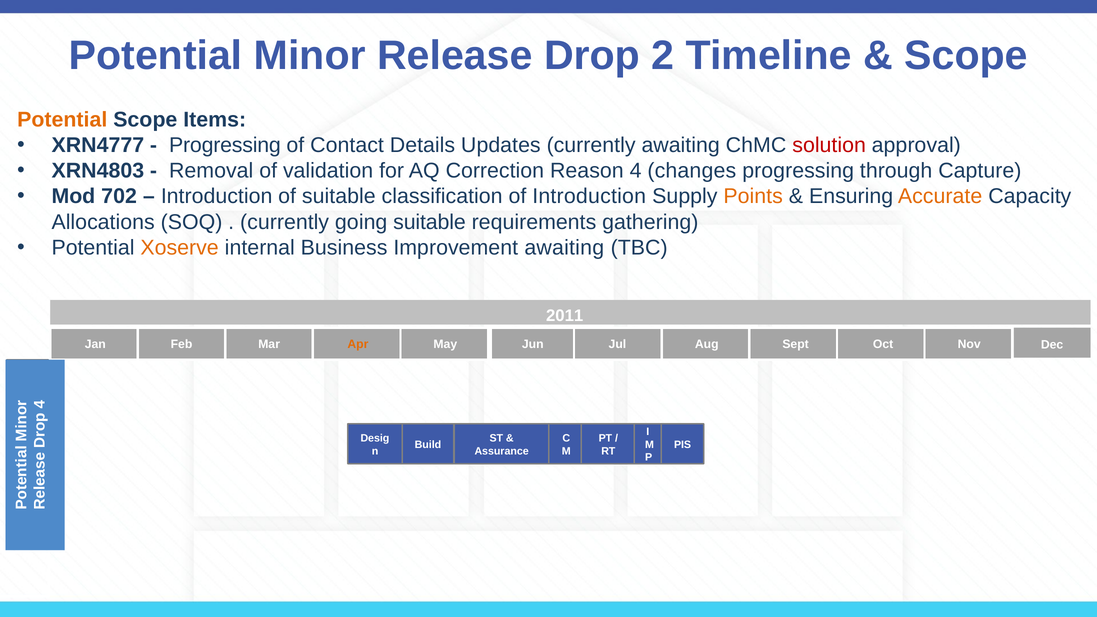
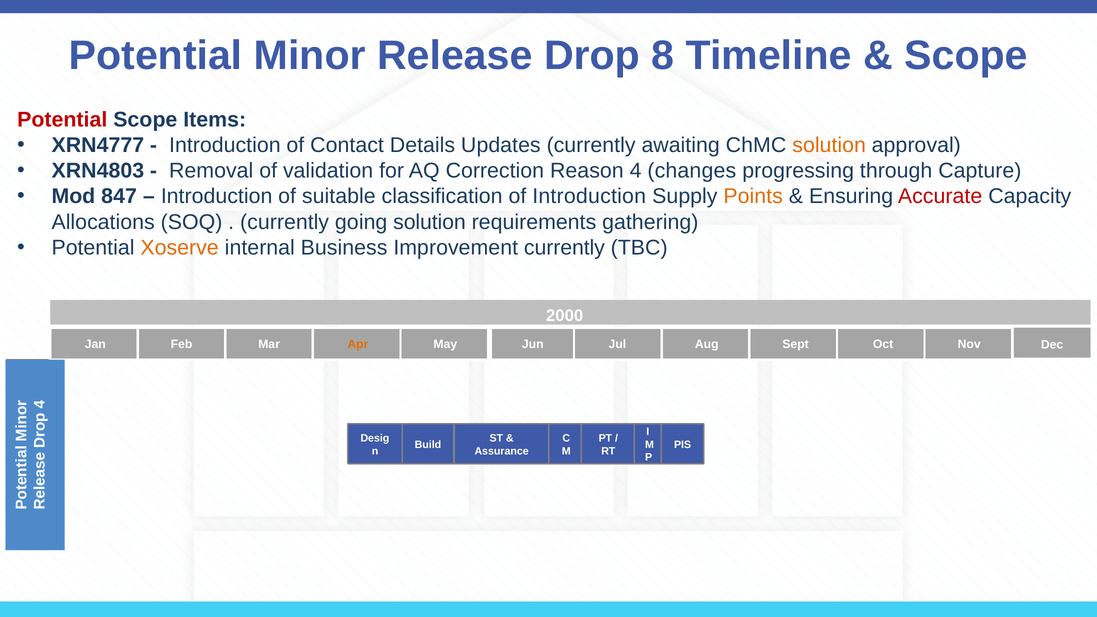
2: 2 -> 8 (663, 56)
Potential colour: orange -> red (62, 120)
Progressing: Progressing -> Introduction (225, 145)
solution colour: red -> orange (829, 145)
702: 702 -> 847 (119, 196)
Accurate colour: orange -> red (940, 196)
going suitable: suitable -> solution (430, 222)
Improvement awaiting: awaiting -> currently (564, 248)
2011: 2011 -> 2000 (565, 316)
